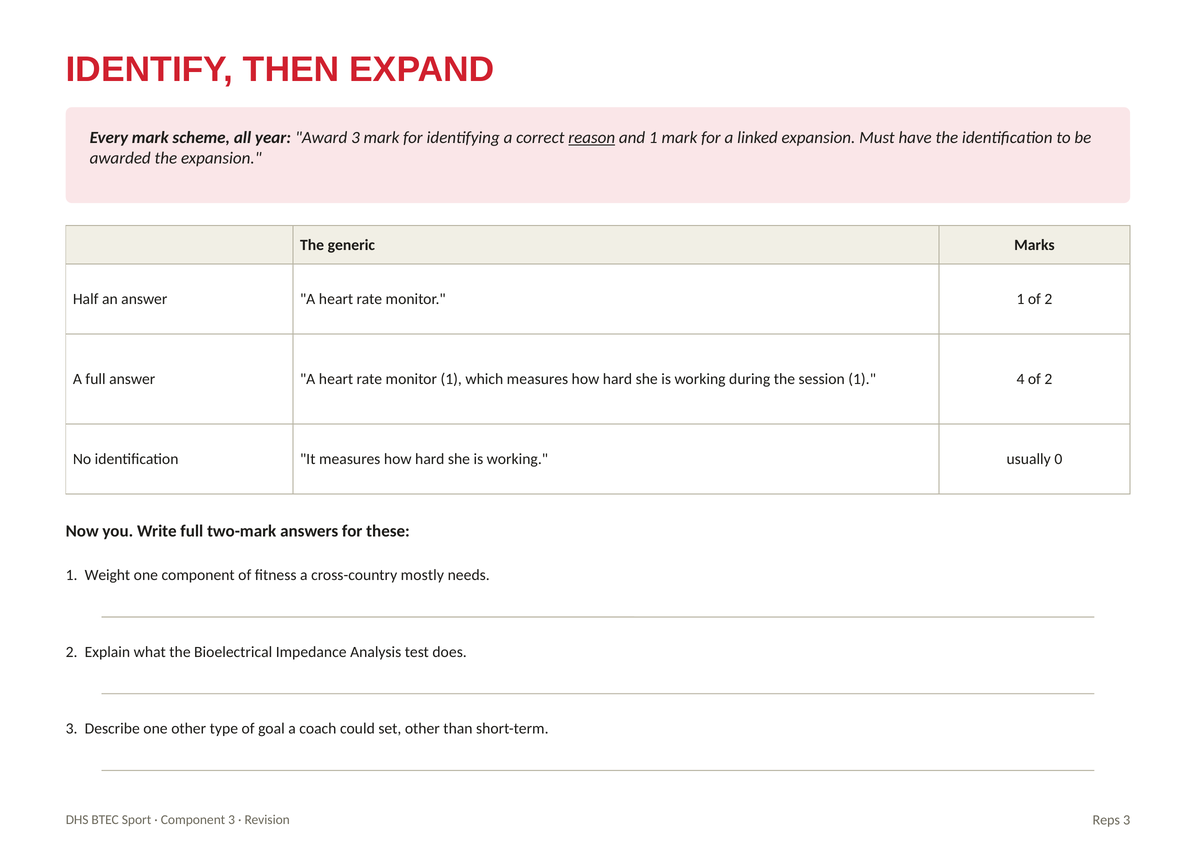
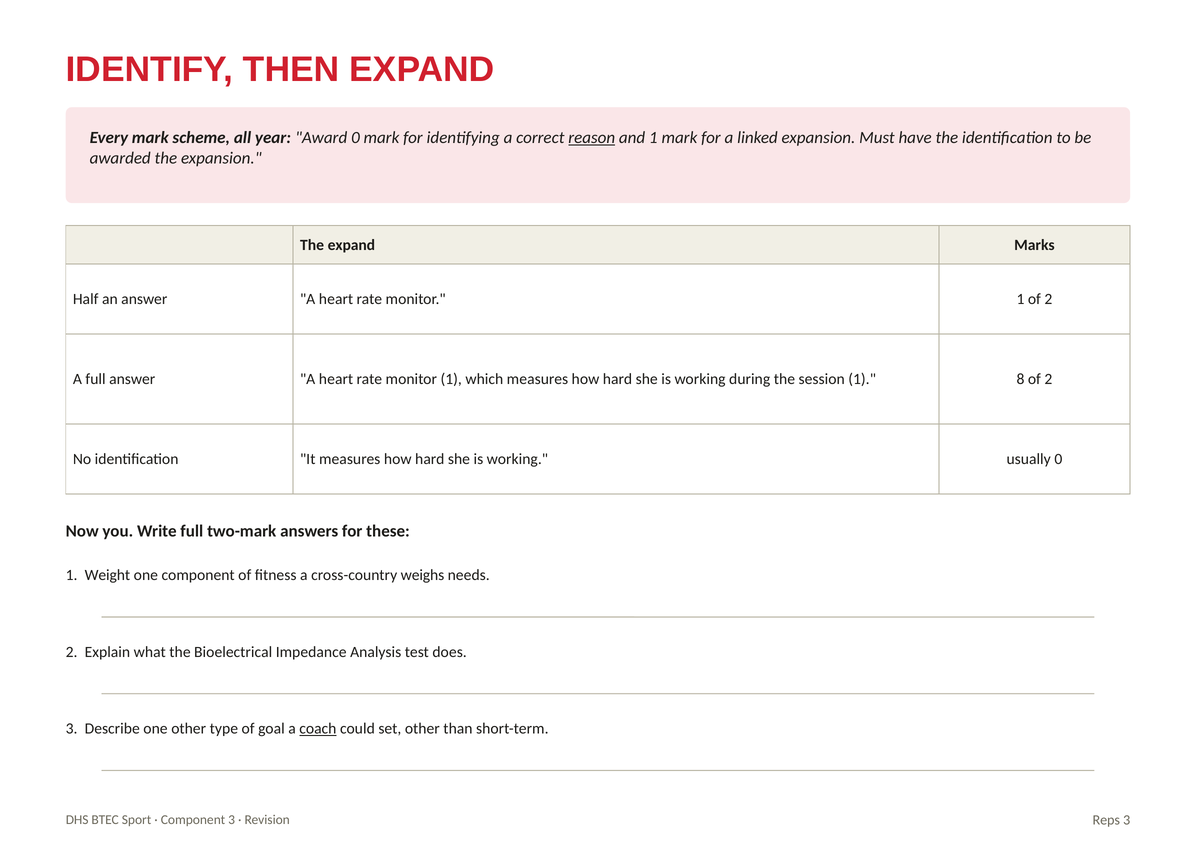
Award 3: 3 -> 0 (355, 138)
The generic: generic -> expand (351, 245)
4: 4 -> 8 (1020, 379)
mostly: mostly -> weighs (422, 575)
coach underline: none -> present (318, 729)
